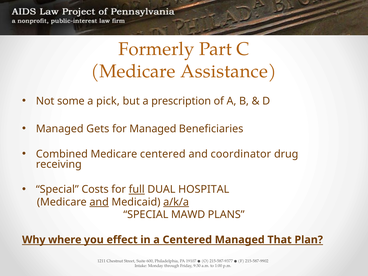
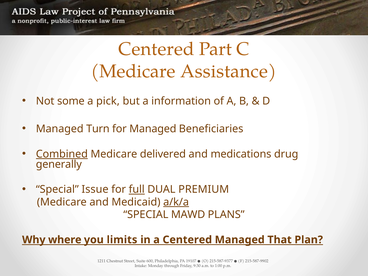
Formerly: Formerly -> Centered (156, 49)
prescription: prescription -> information (181, 101)
Gets: Gets -> Turn (98, 129)
Combined underline: none -> present (62, 154)
Medicare centered: centered -> delivered (163, 154)
coordinator: coordinator -> medications (241, 154)
receiving: receiving -> generally (59, 164)
Costs: Costs -> Issue (95, 189)
HOSPITAL: HOSPITAL -> PREMIUM (204, 189)
and underline: present -> none (99, 202)
effect: effect -> limits (122, 240)
